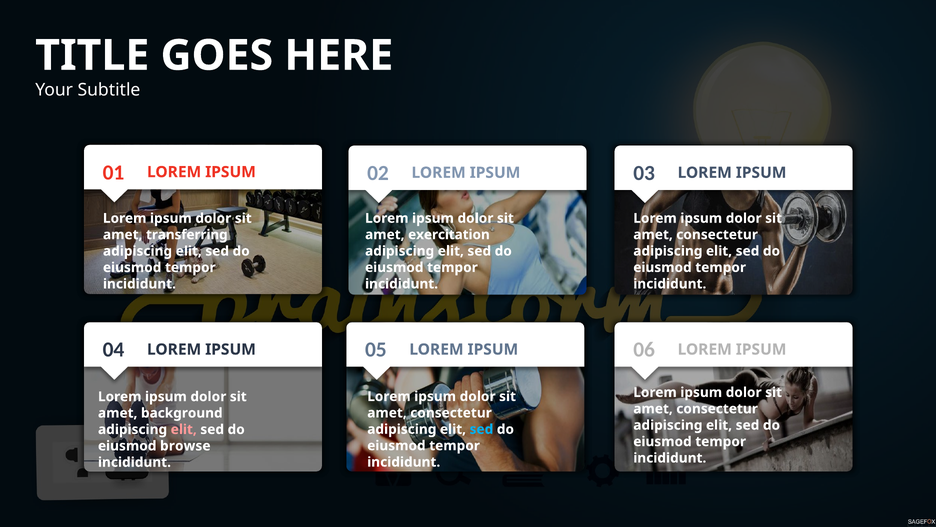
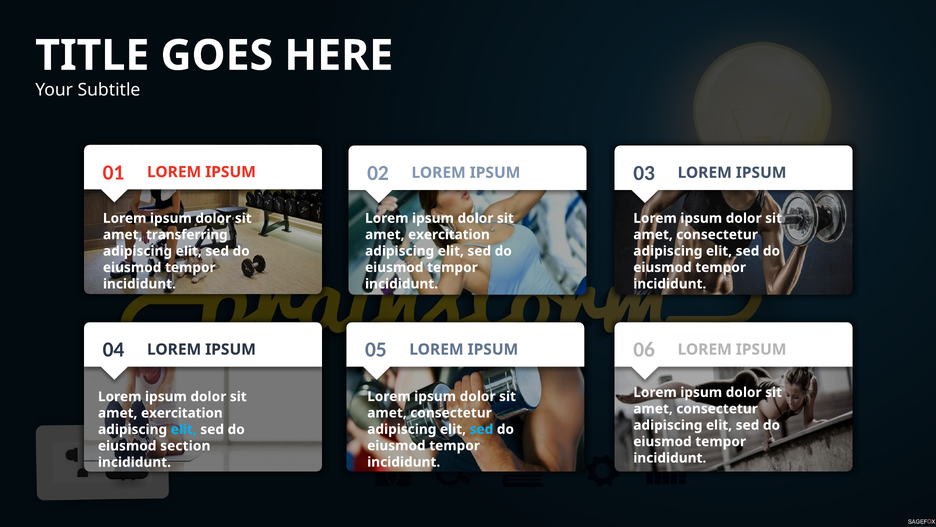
background: background -> exercitation (182, 413)
elit colour: pink -> light blue (184, 429)
browse: browse -> section (185, 445)
